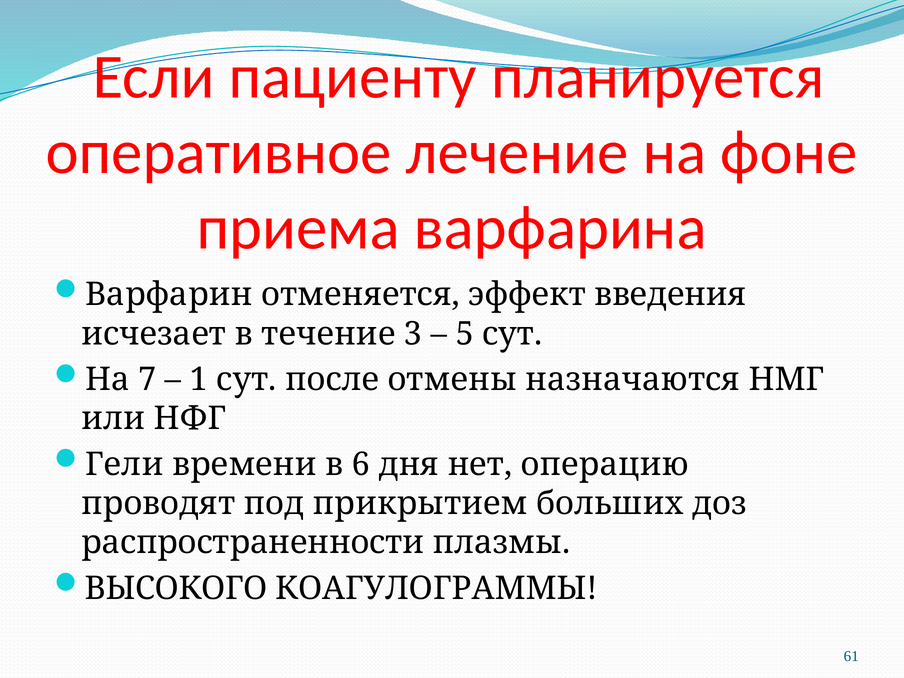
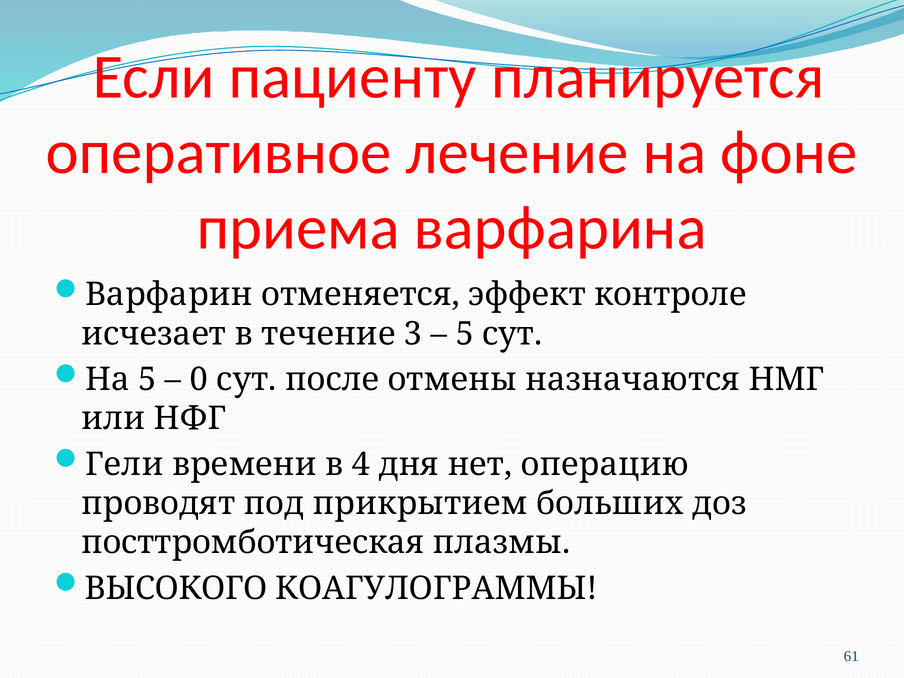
введения: введения -> контроле (670, 295)
На 7: 7 -> 5 (147, 380)
1: 1 -> 0 (199, 380)
6: 6 -> 4 (361, 464)
распространенности: распространенности -> посттромботическая (253, 543)
